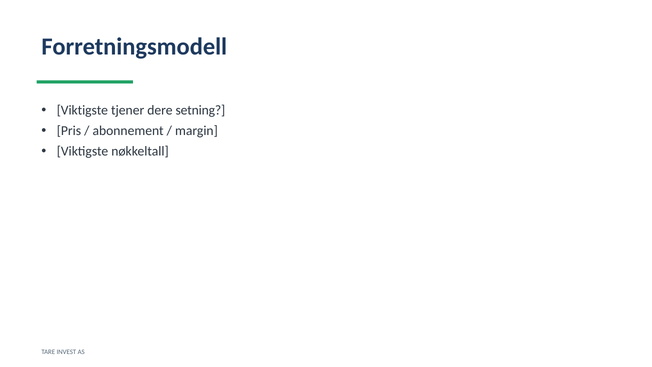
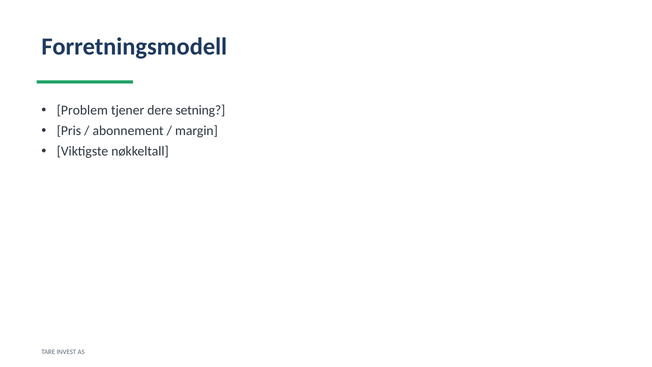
Viktigste: Viktigste -> Problem (82, 110)
